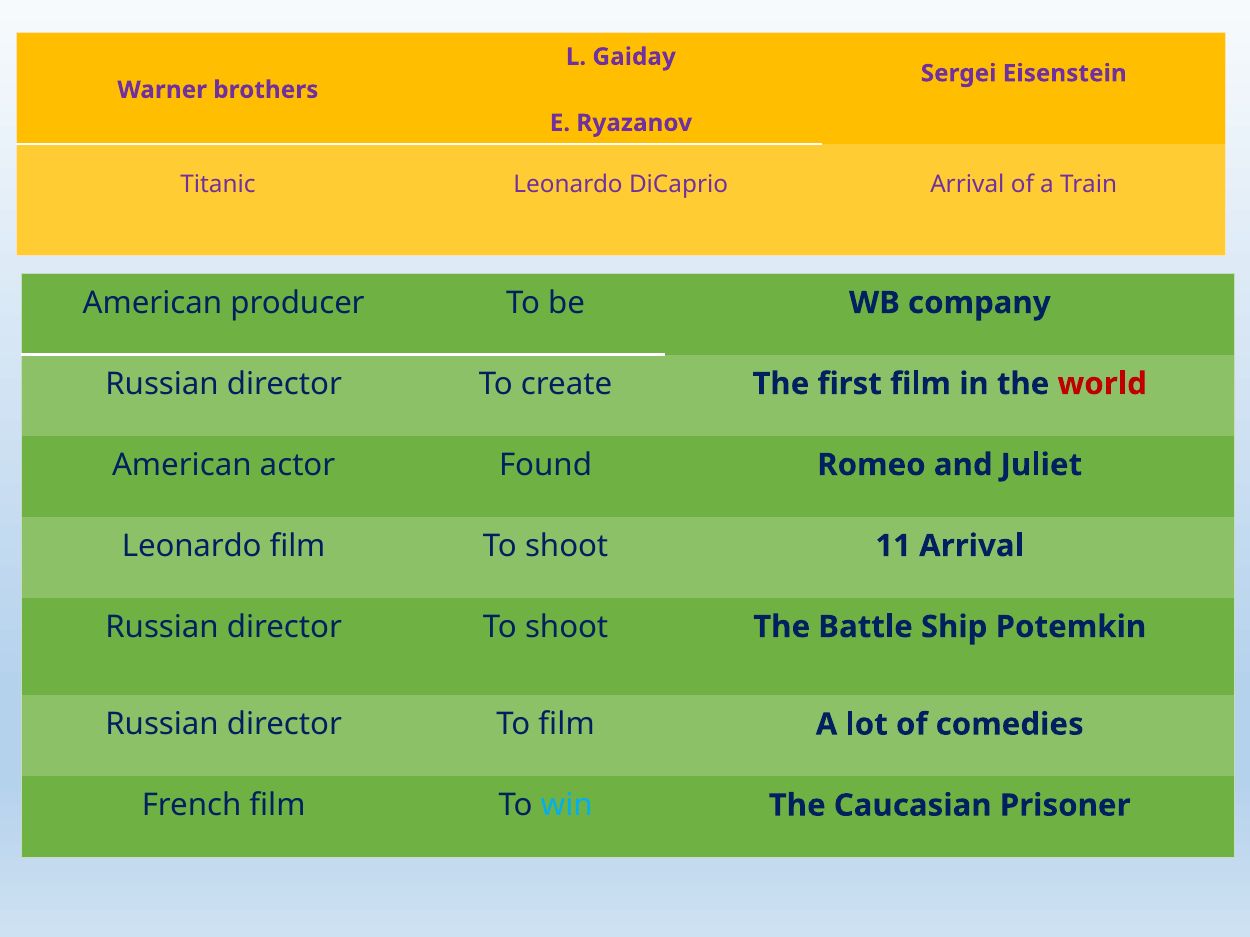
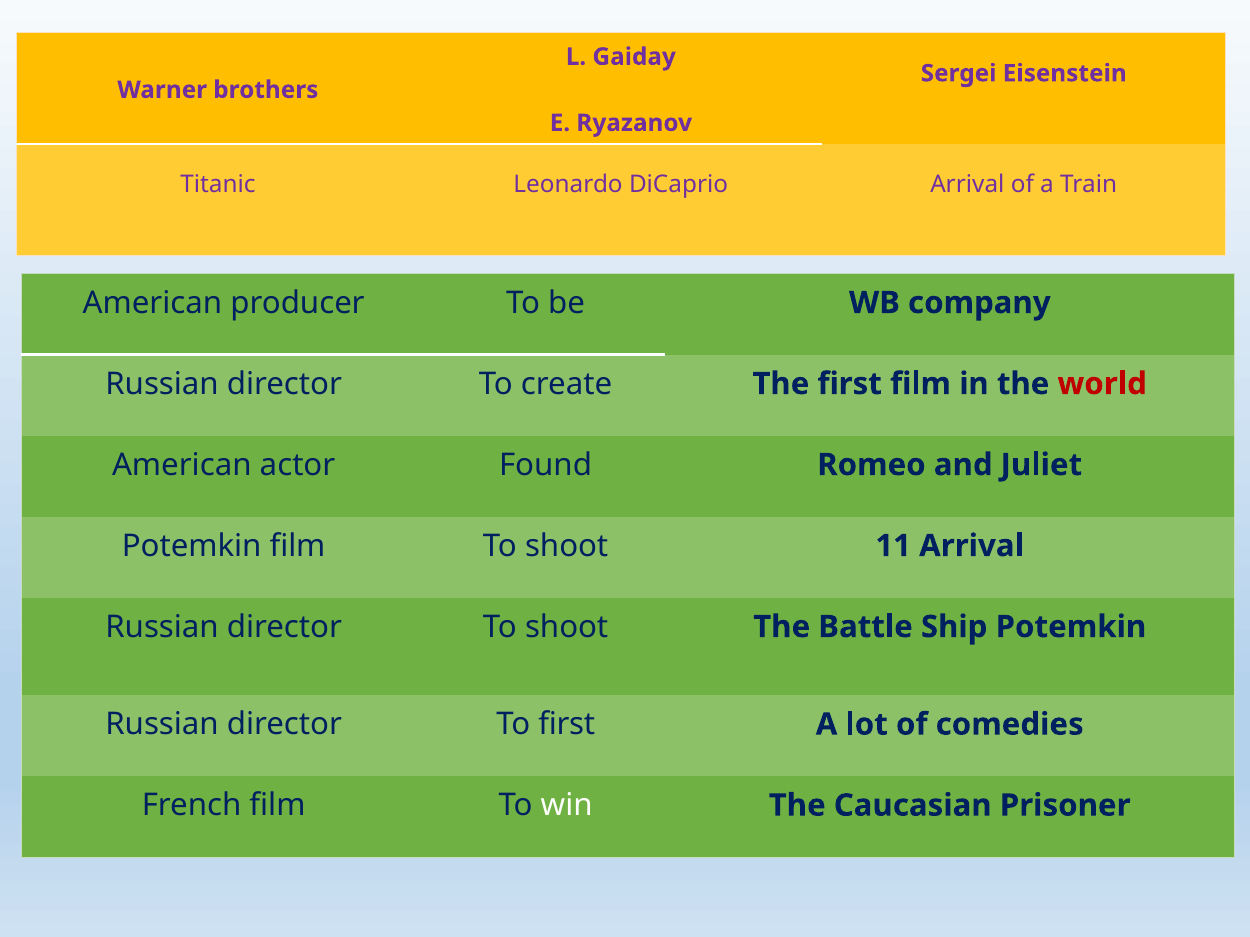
Leonardo: Leonardo -> Potemkin (192, 546)
To film: film -> first (567, 725)
win colour: light blue -> white (567, 806)
